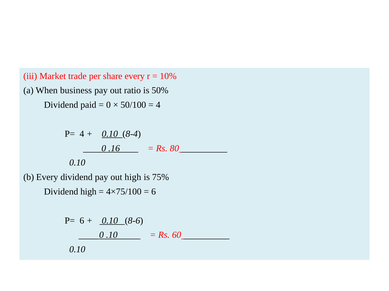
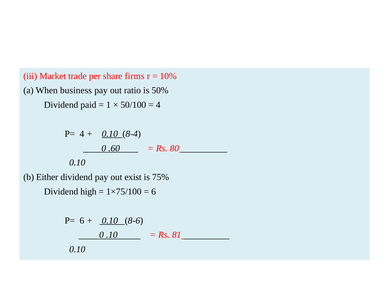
share every: every -> firms (135, 76)
0: 0 -> 1 (108, 105)
.16: .16 -> .60 (114, 149)
b Every: Every -> Either (47, 178)
out high: high -> exist (133, 178)
4×75/100: 4×75/100 -> 1×75/100 (124, 192)
60: 60 -> 81 (177, 236)
